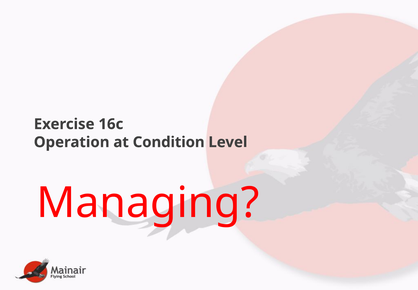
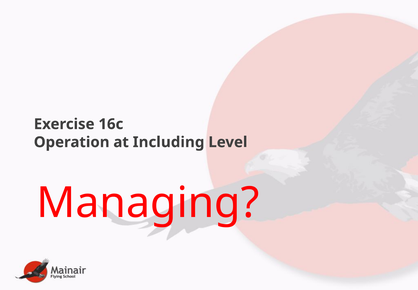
Condition: Condition -> Including (169, 142)
